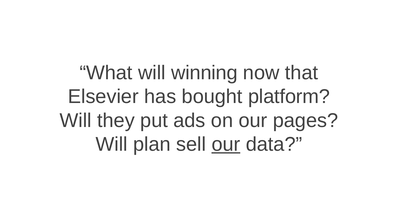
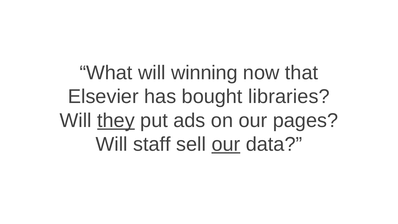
platform: platform -> libraries (289, 97)
they underline: none -> present (116, 120)
plan: plan -> staff (152, 144)
